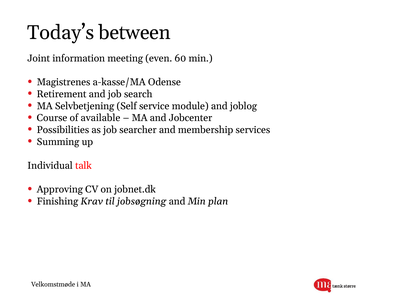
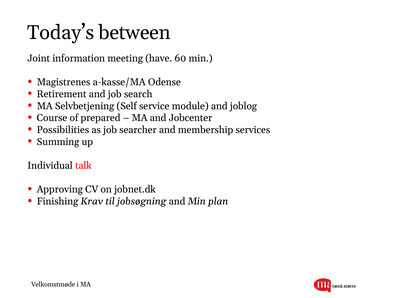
even: even -> have (159, 58)
available: available -> prepared (101, 118)
